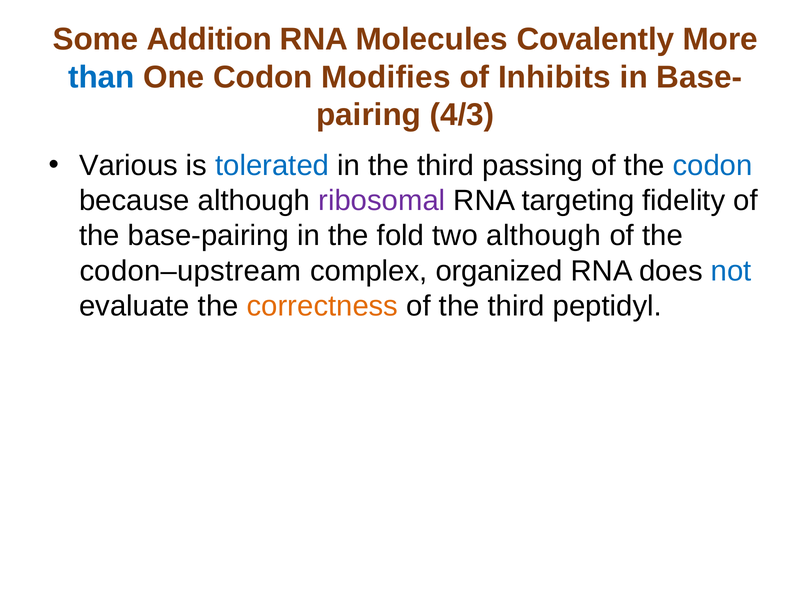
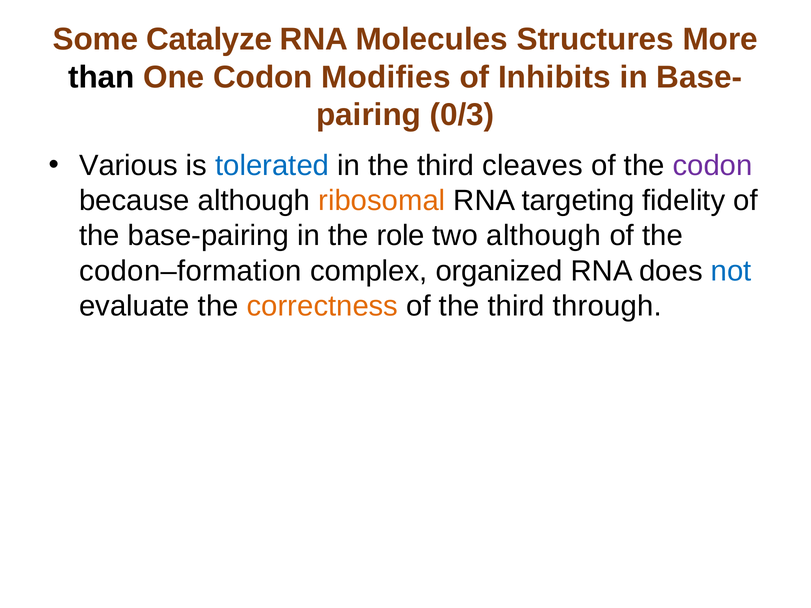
Addition: Addition -> Catalyze (209, 39)
Covalently: Covalently -> Structures (595, 39)
than colour: blue -> black (101, 77)
4/3: 4/3 -> 0/3 (462, 115)
passing: passing -> cleaves (533, 166)
codon colour: blue -> purple (713, 166)
ribosomal colour: purple -> orange (382, 201)
fold: fold -> role (401, 236)
codon–upstream: codon–upstream -> codon–formation (190, 271)
peptidyl: peptidyl -> through (607, 306)
